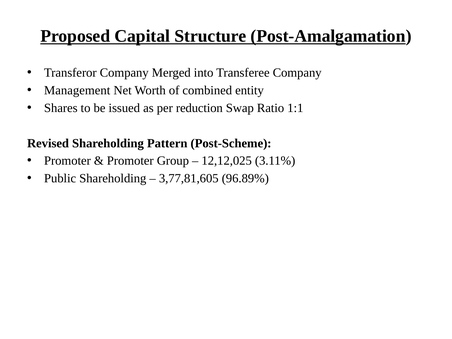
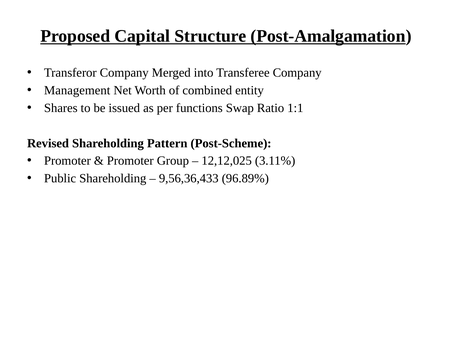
reduction: reduction -> functions (199, 108)
3,77,81,605: 3,77,81,605 -> 9,56,36,433 (189, 178)
